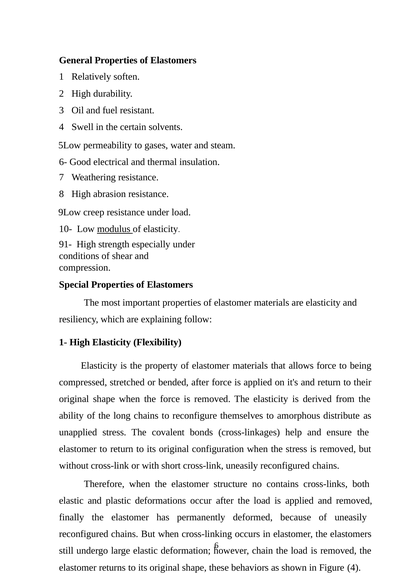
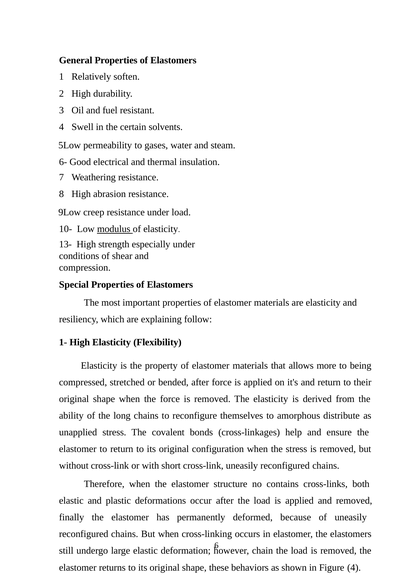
91-: 91- -> 13- (65, 245)
allows force: force -> more (326, 366)
